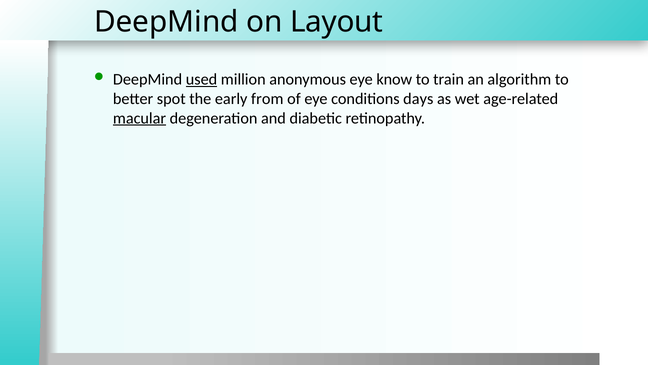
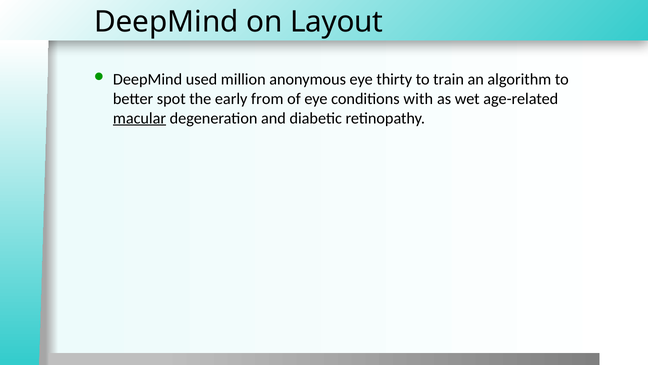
used underline: present -> none (201, 79)
know: know -> thirty (394, 79)
days: days -> with (418, 99)
